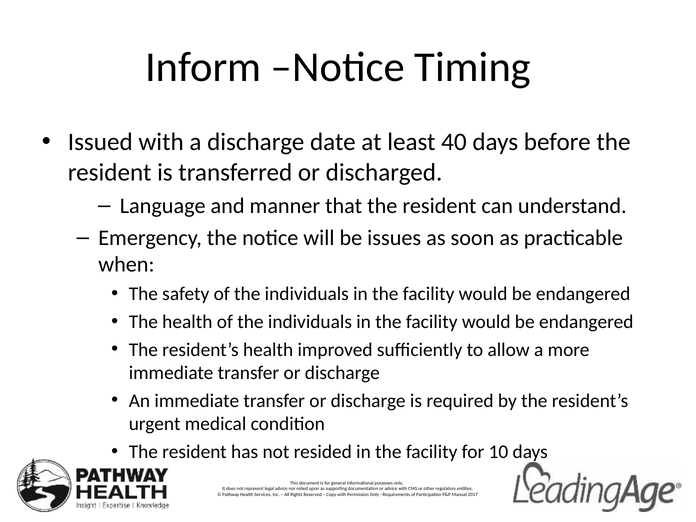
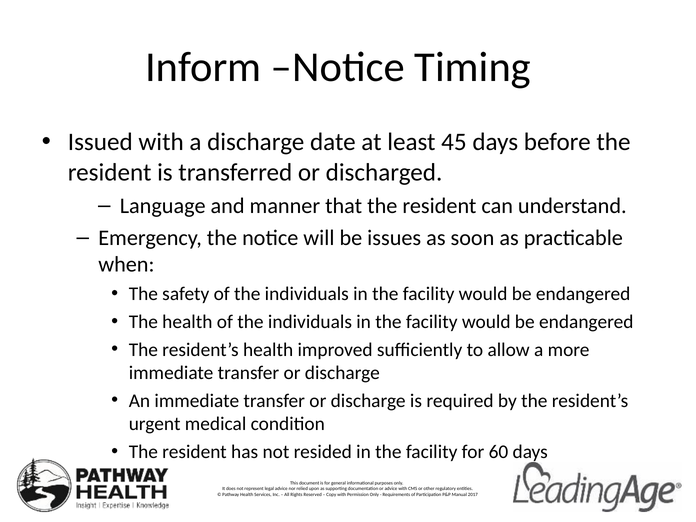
40: 40 -> 45 (454, 142)
10: 10 -> 60 (498, 452)
